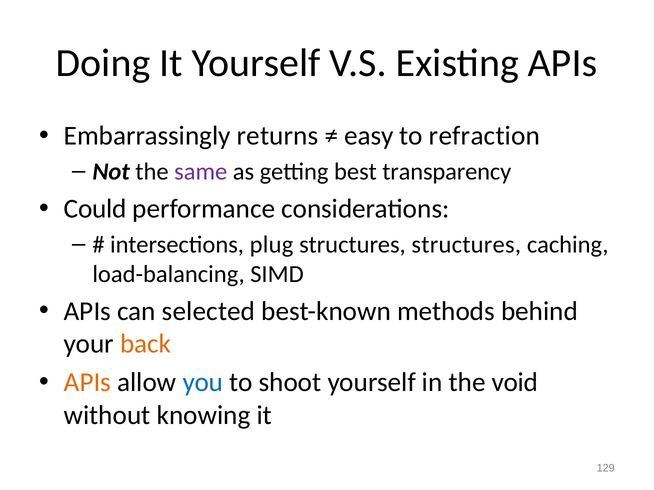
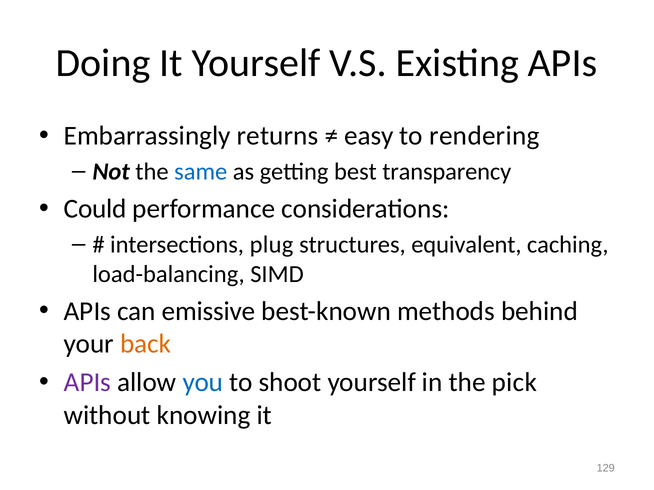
refraction: refraction -> rendering (484, 136)
same colour: purple -> blue (201, 172)
structures structures: structures -> equivalent (466, 245)
selected: selected -> emissive (209, 312)
APIs colour: orange -> purple (87, 383)
void: void -> pick (514, 383)
